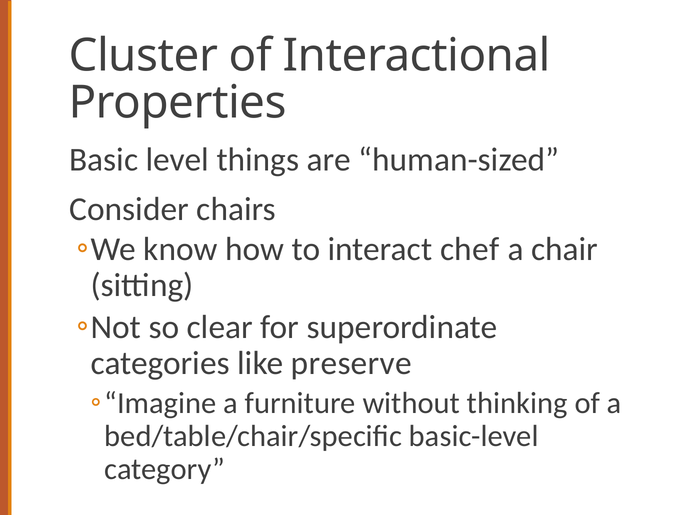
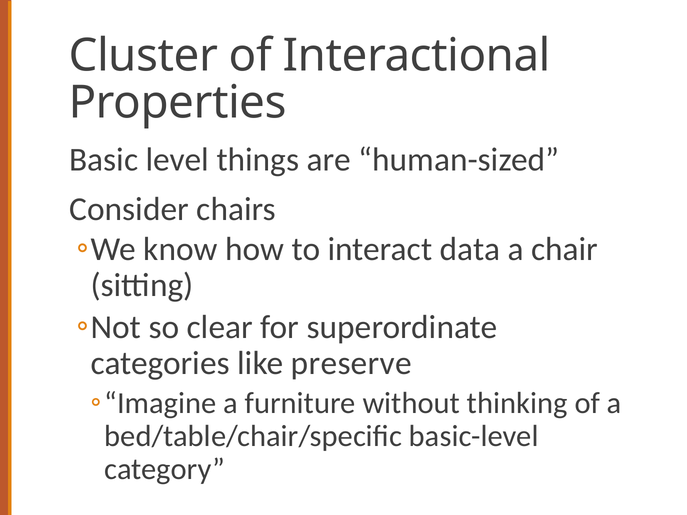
chef: chef -> data (470, 249)
